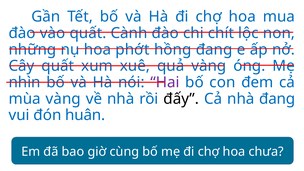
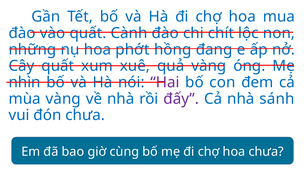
đấy colour: black -> purple (181, 99)
nhà đang: đang -> sánh (277, 99)
đón huân: huân -> chưa (85, 115)
